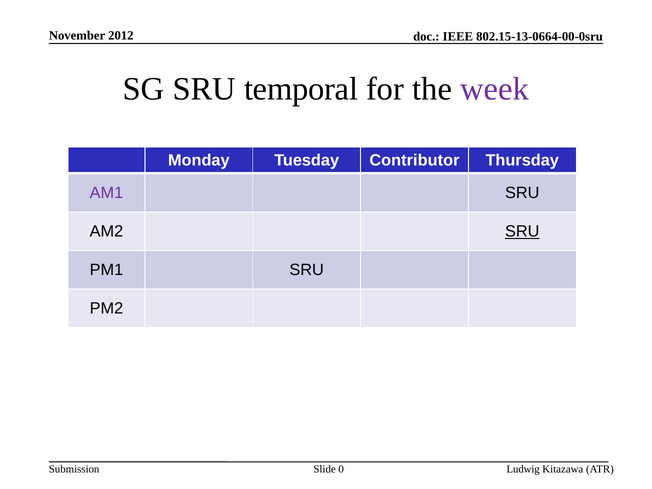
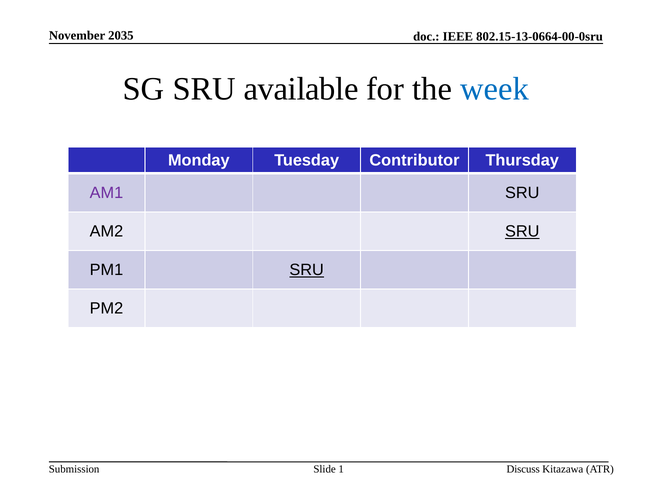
2012: 2012 -> 2035 (121, 36)
temporal: temporal -> available (301, 89)
week colour: purple -> blue (495, 89)
SRU underline: none -> present (307, 270)
Ludwig: Ludwig -> Discuss (523, 469)
0: 0 -> 1 (341, 469)
